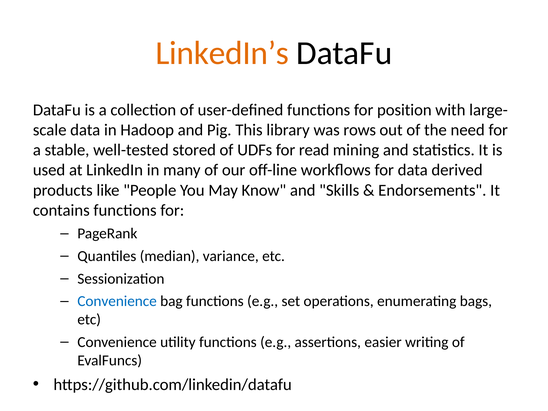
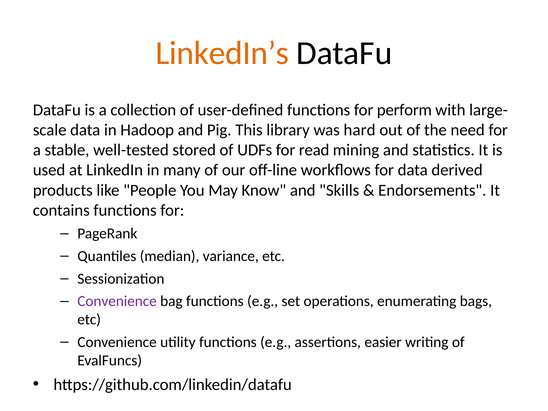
position: position -> perform (404, 110)
rows: rows -> hard (360, 130)
Convenience colour: blue -> purple (117, 301)
